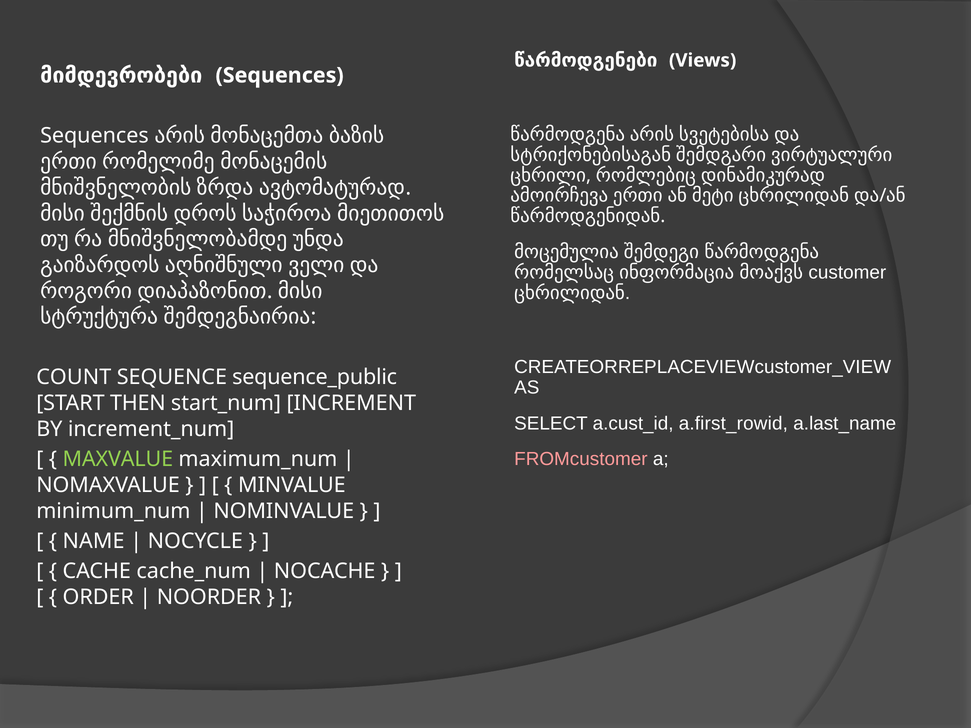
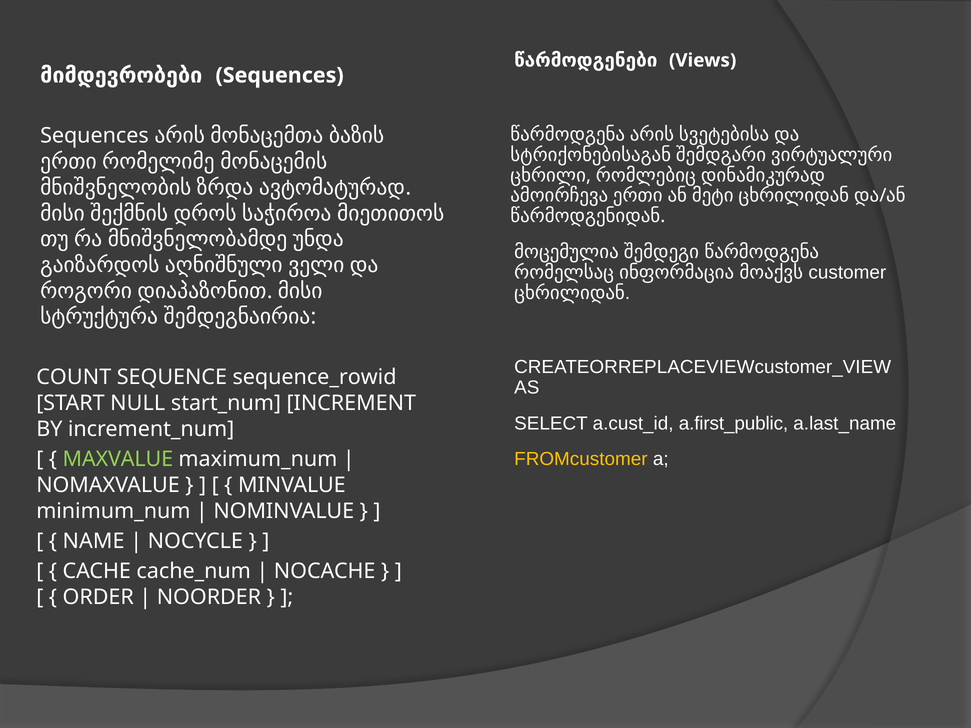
sequence_public: sequence_public -> sequence_rowid (315, 377)
THEN: THEN -> NULL (138, 403)
a.first_rowid: a.first_rowid -> a.first_public (733, 423)
FROMcustomer colour: pink -> yellow (581, 459)
